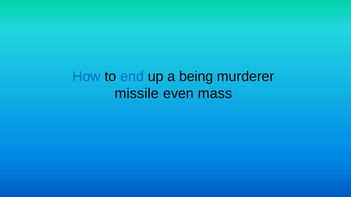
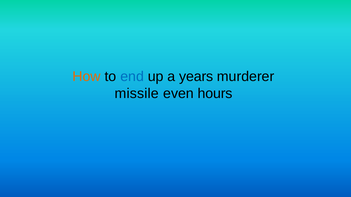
How colour: blue -> orange (87, 77)
being: being -> years (196, 77)
mass: mass -> hours (215, 94)
